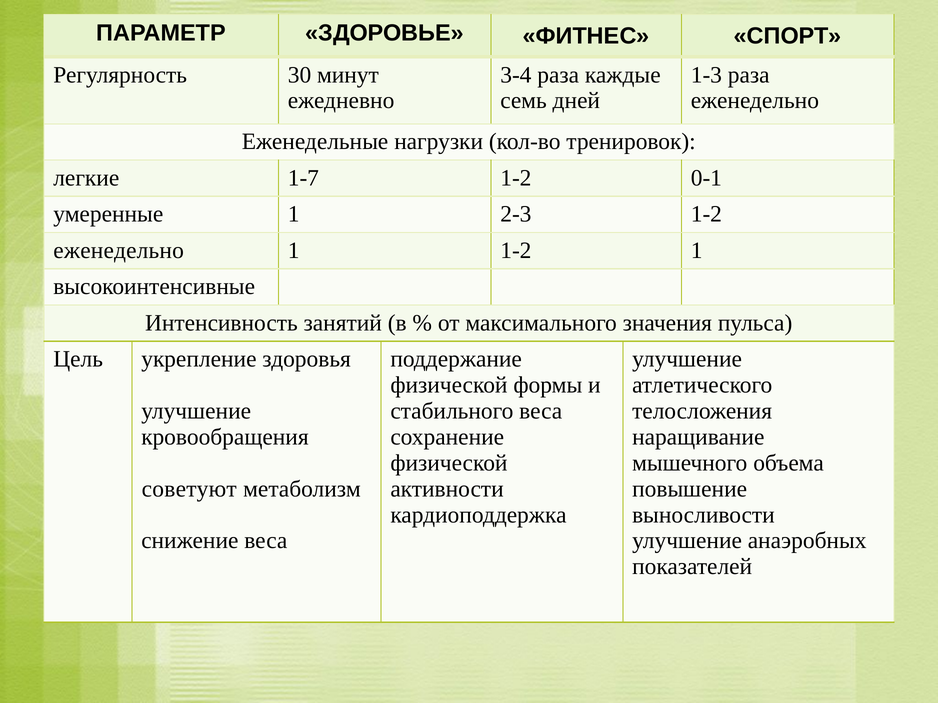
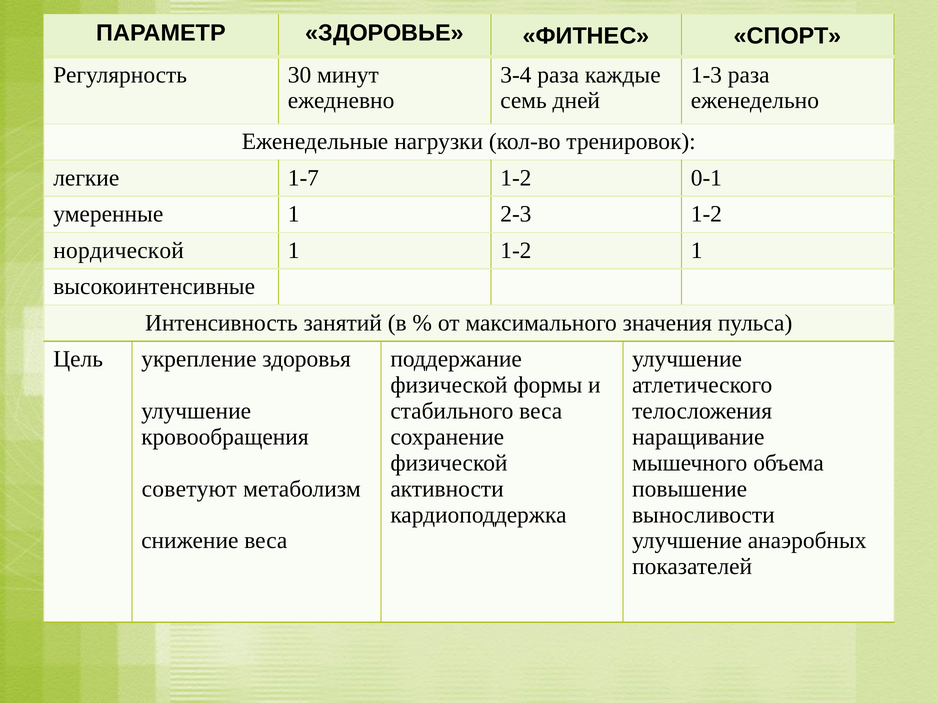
еженедельно: еженедельно -> нордической (119, 251)
